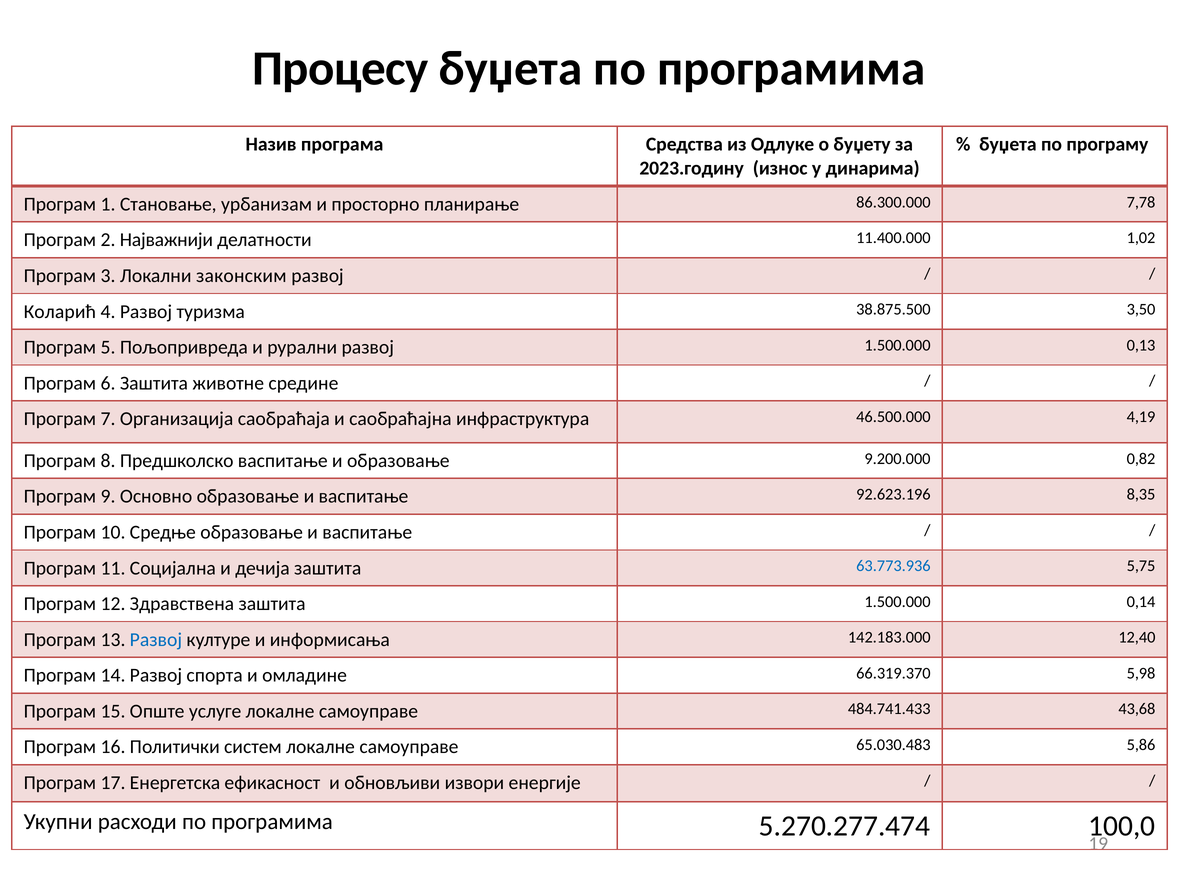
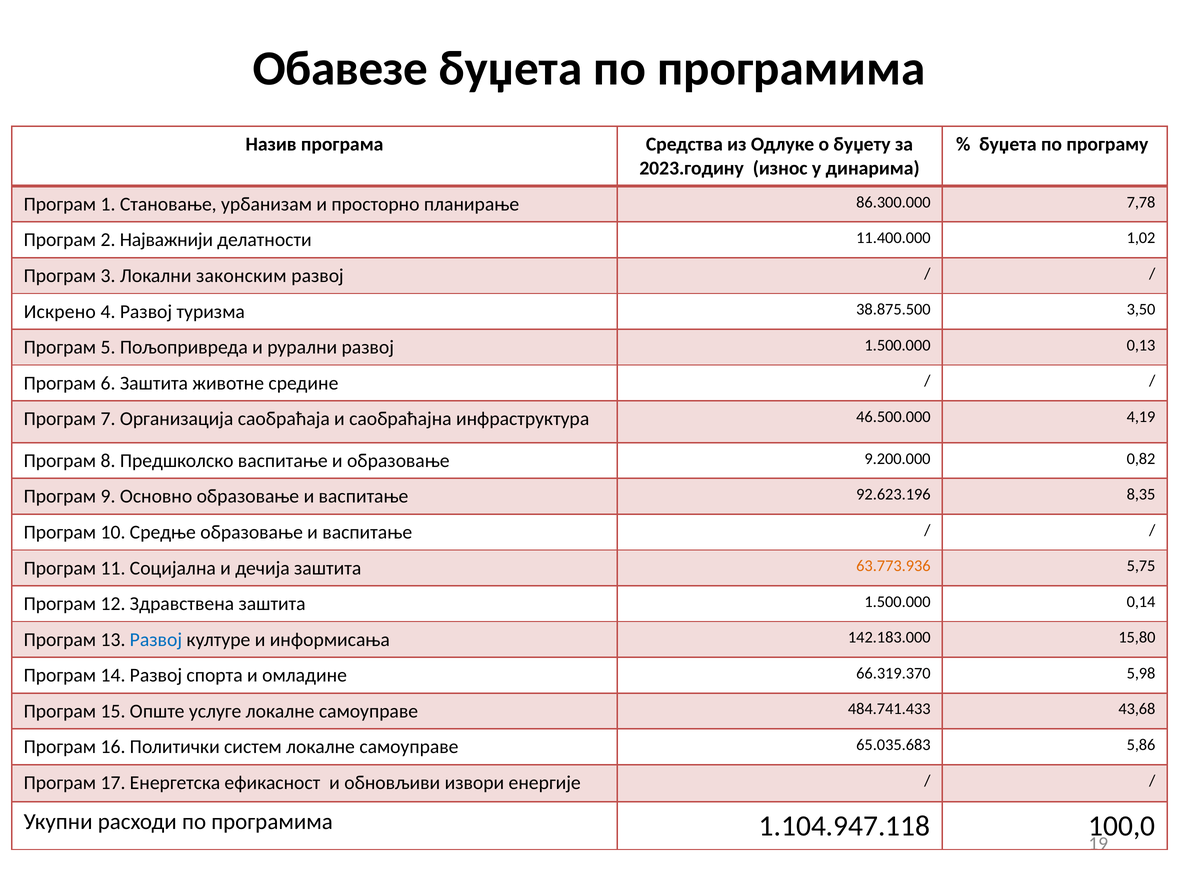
Процесу: Процесу -> Обавезе (340, 69)
Коларић: Коларић -> Искрено (60, 312)
63.773.936 colour: blue -> orange (893, 566)
12,40: 12,40 -> 15,80 (1137, 638)
65.030.483: 65.030.483 -> 65.035.683 (893, 745)
5.270.277.474: 5.270.277.474 -> 1.104.947.118 (845, 826)
